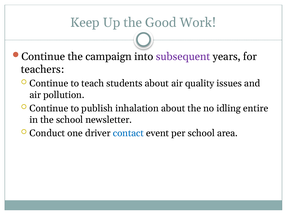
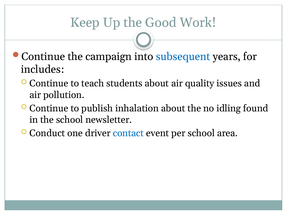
subsequent colour: purple -> blue (183, 57)
teachers: teachers -> includes (43, 69)
entire: entire -> found (256, 108)
